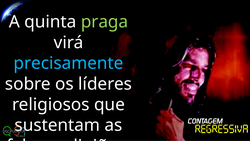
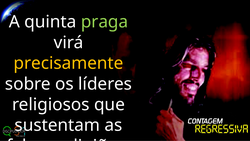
precisamente colour: light blue -> yellow (69, 63)
